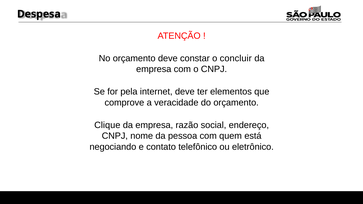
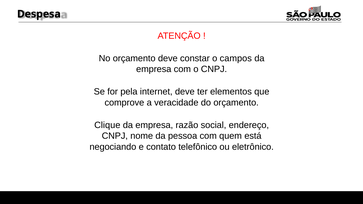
concluir: concluir -> campos (236, 58)
